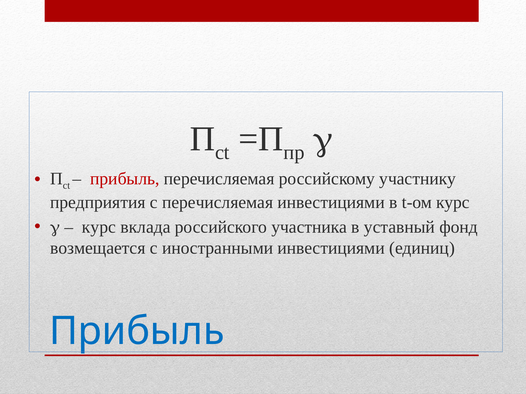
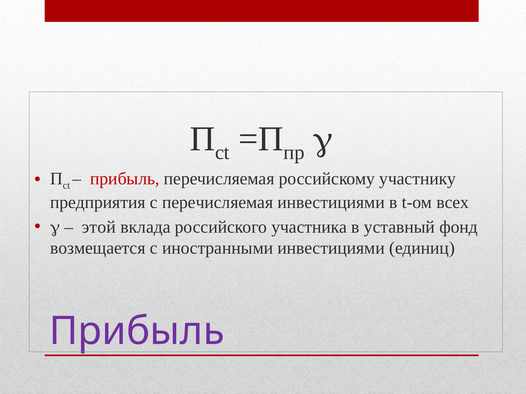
t-ом курс: курс -> всех (453, 203)
курс: курс -> этой (99, 227)
Прибыль colour: blue -> purple (137, 331)
